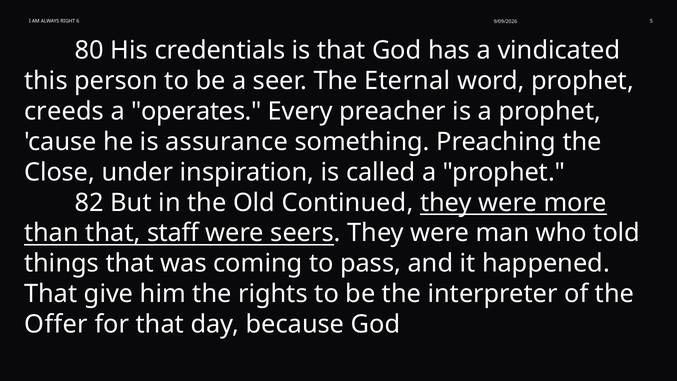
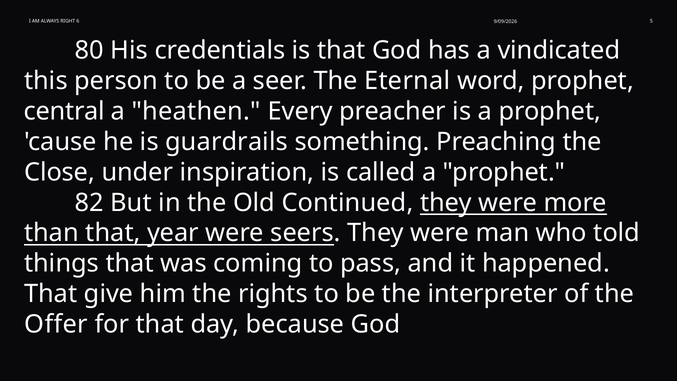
creeds: creeds -> central (64, 111)
operates: operates -> heathen (196, 111)
assurance: assurance -> guardrails (227, 142)
staff: staff -> year (173, 233)
